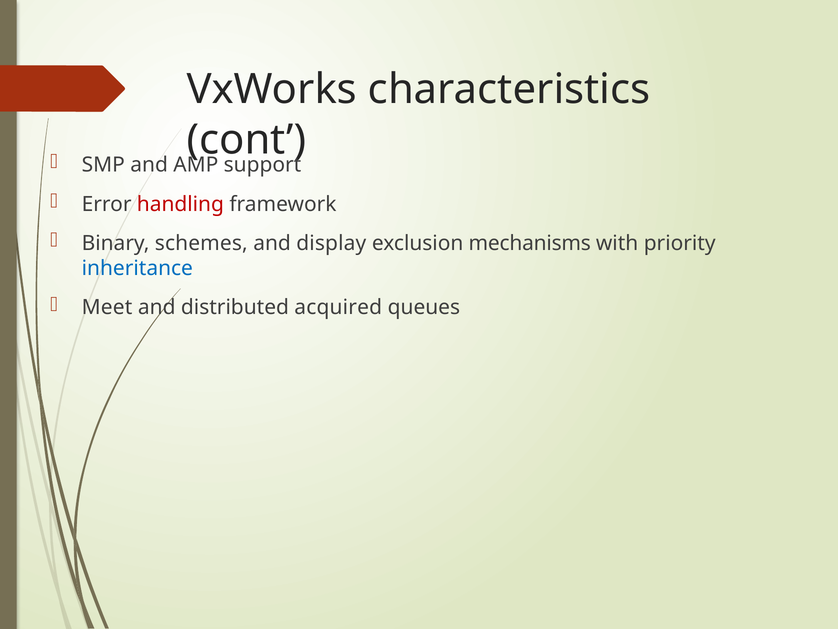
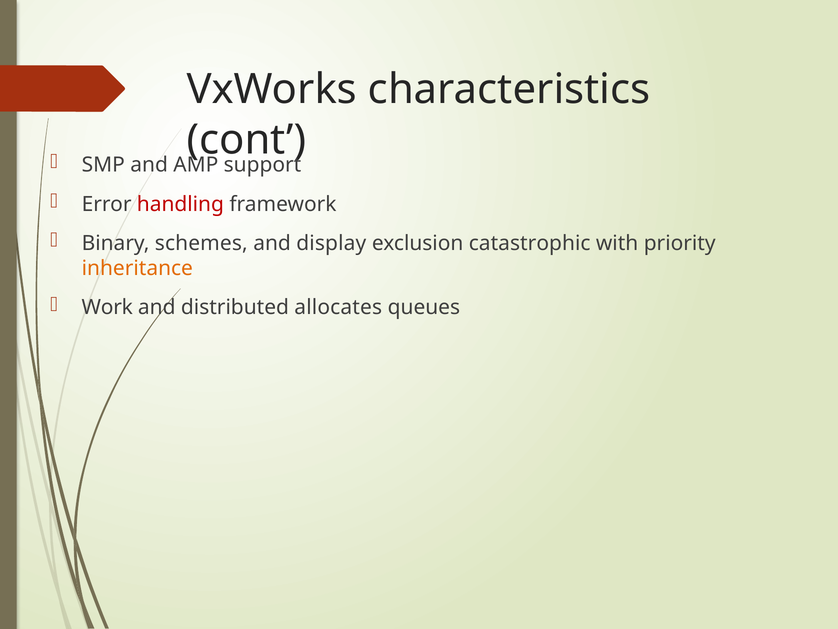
mechanisms: mechanisms -> catastrophic (530, 243)
inheritance colour: blue -> orange (137, 268)
Meet: Meet -> Work (107, 307)
acquired: acquired -> allocates (338, 307)
